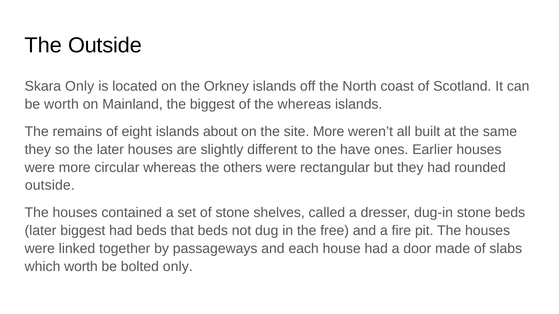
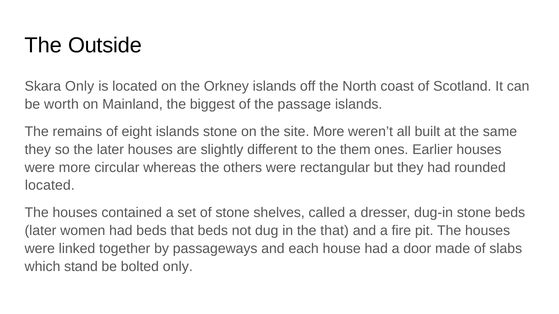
the whereas: whereas -> passage (304, 104)
islands about: about -> stone (220, 132)
have: have -> them (355, 150)
outside: outside -> located (50, 186)
later biggest: biggest -> women (83, 231)
the free: free -> that (335, 231)
which worth: worth -> stand (81, 267)
